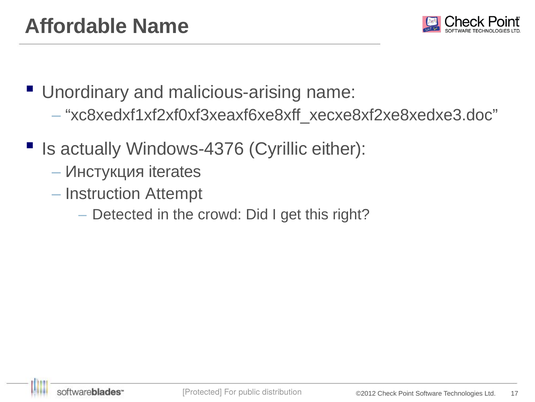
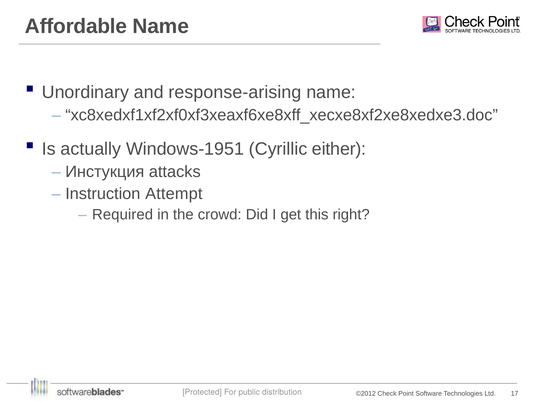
malicious-arising: malicious-arising -> response-arising (235, 92)
Windows-4376: Windows-4376 -> Windows-1951 (185, 149)
iterates: iterates -> attacks (175, 171)
Detected: Detected -> Required (123, 214)
